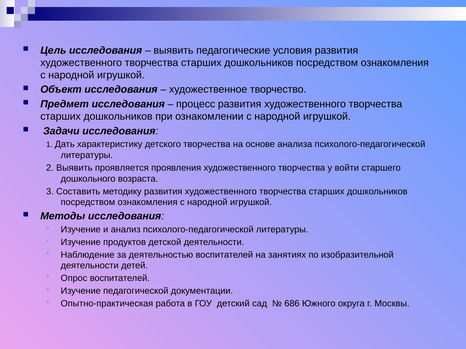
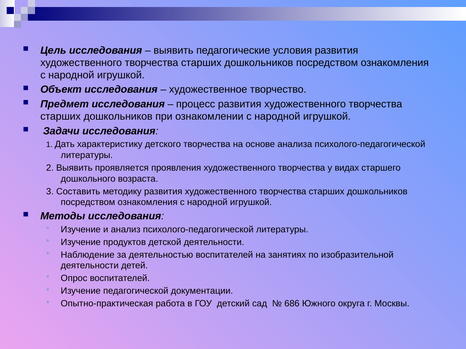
войти: войти -> видах (347, 168)
